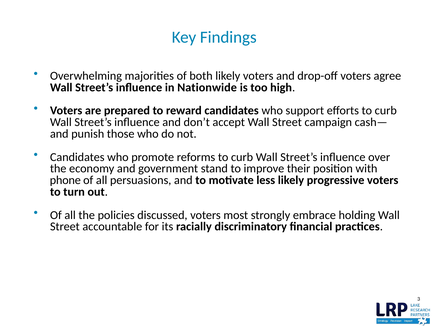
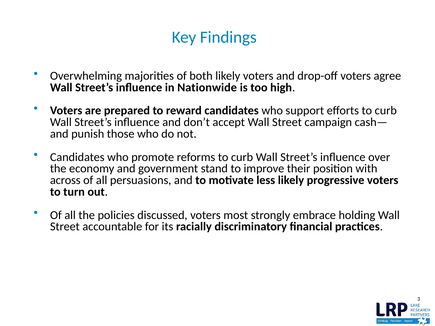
phone: phone -> across (65, 180)
